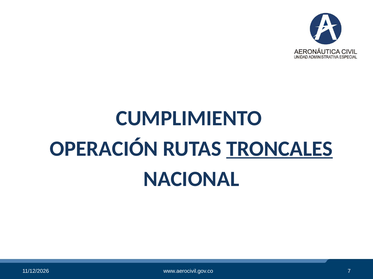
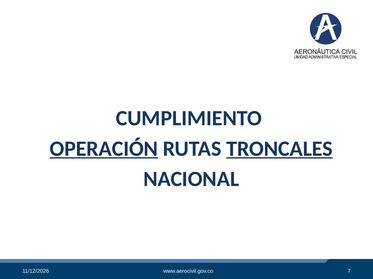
OPERACIÓN underline: none -> present (104, 149)
